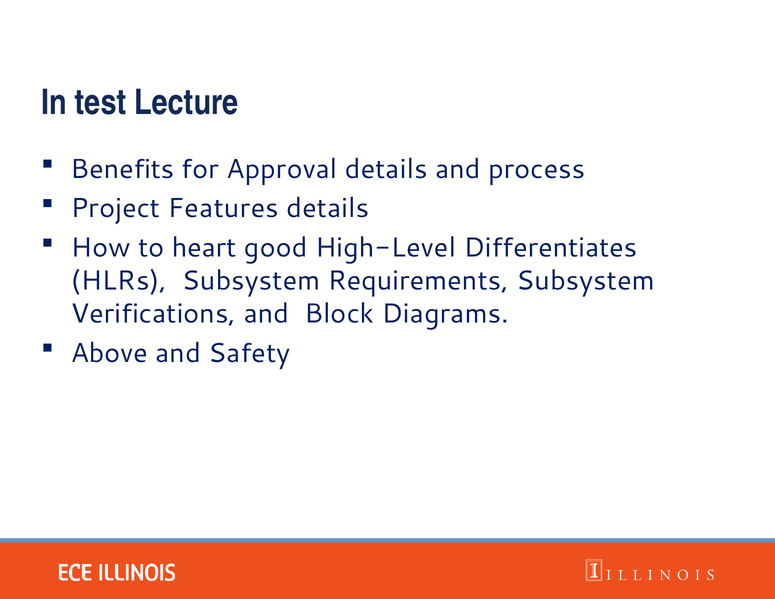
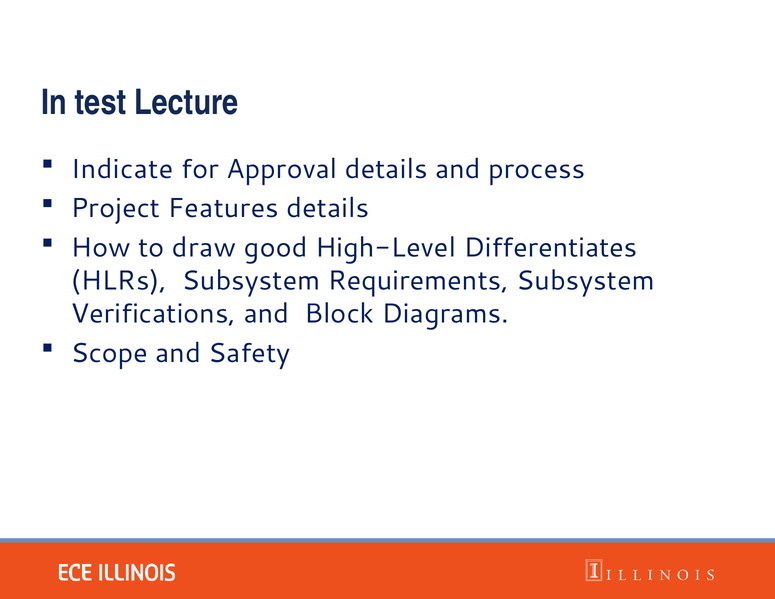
Benefits: Benefits -> Indicate (122, 169)
heart: heart -> draw (204, 248)
Above: Above -> Scope (109, 353)
